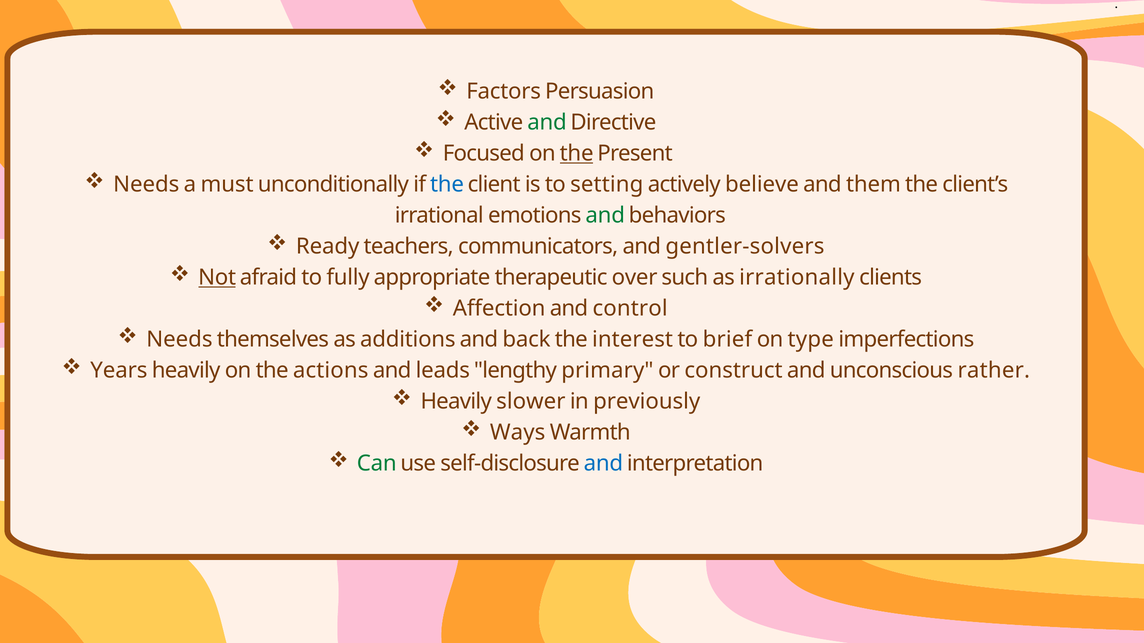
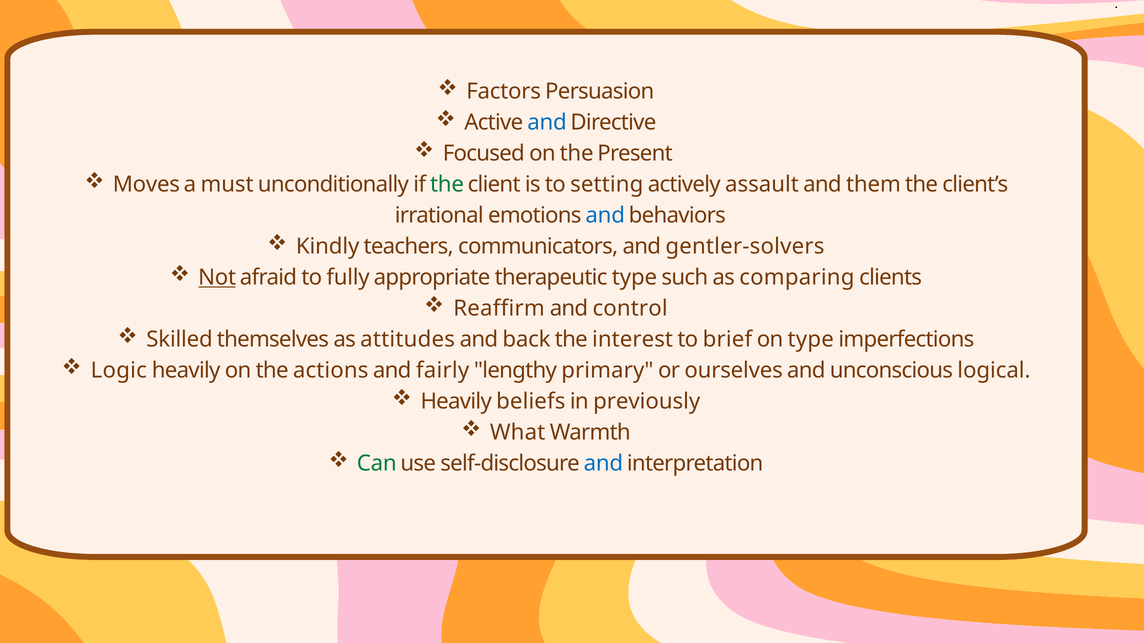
and colour: green -> blue (547, 123)
the underline: present -> none (577, 154)
Needs: Needs -> Moves (146, 185)
the colour: blue -> green (447, 185)
believe: believe -> assault (762, 185)
and colour: green -> blue (605, 216)
Ready: Ready -> Kindly (328, 247)
therapeutic over: over -> type (634, 278)
irrationally: irrationally -> comparing (797, 278)
Affection: Affection -> Reaffirm (499, 309)
Needs: Needs -> Skilled (180, 340)
additions: additions -> attitudes (408, 340)
Years: Years -> Logic (119, 371)
leads: leads -> fairly (443, 371)
construct: construct -> ourselves (734, 371)
rather: rather -> logical (994, 371)
slower: slower -> beliefs (531, 402)
Ways: Ways -> What (518, 433)
